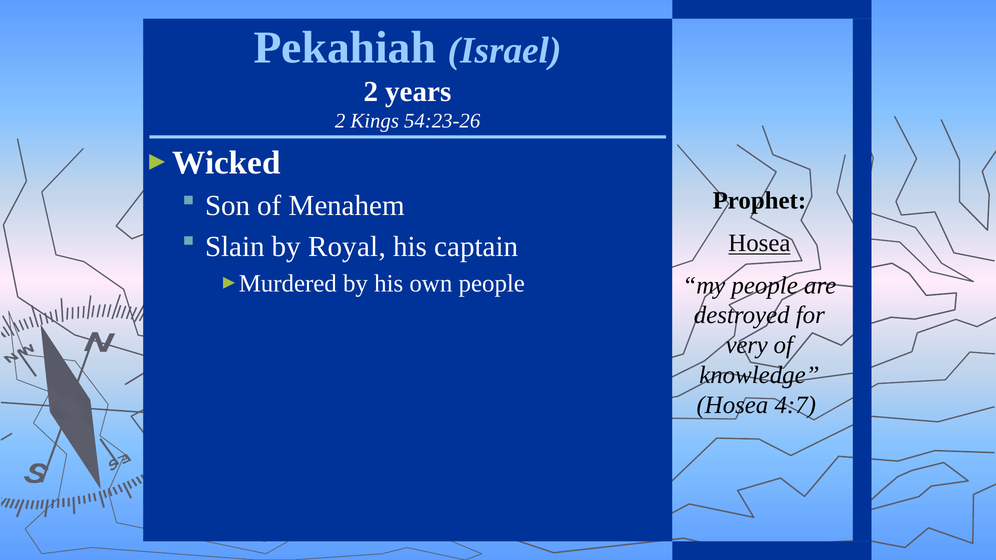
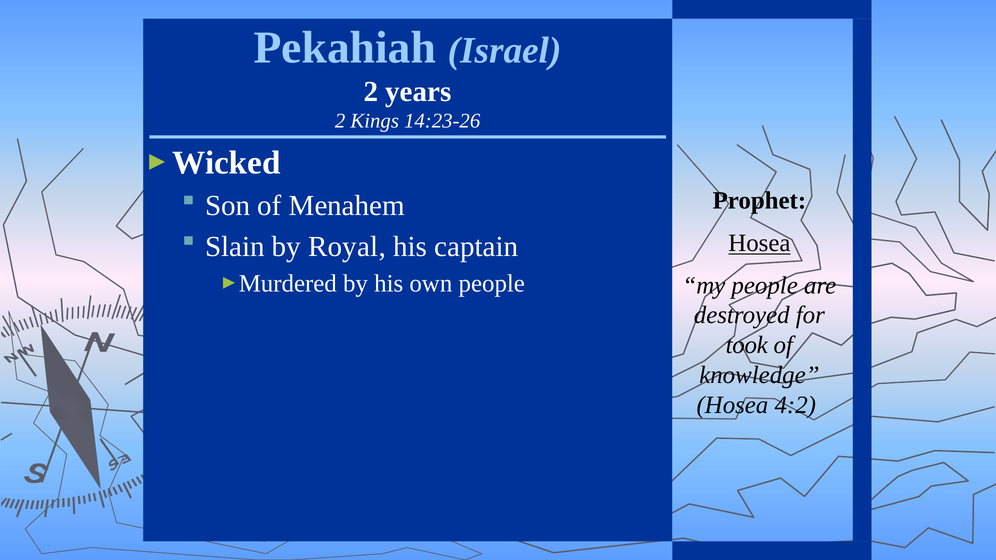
54:23-26: 54:23-26 -> 14:23-26 (442, 121)
very: very -> took (747, 345)
4:7: 4:7 -> 4:2 (795, 405)
